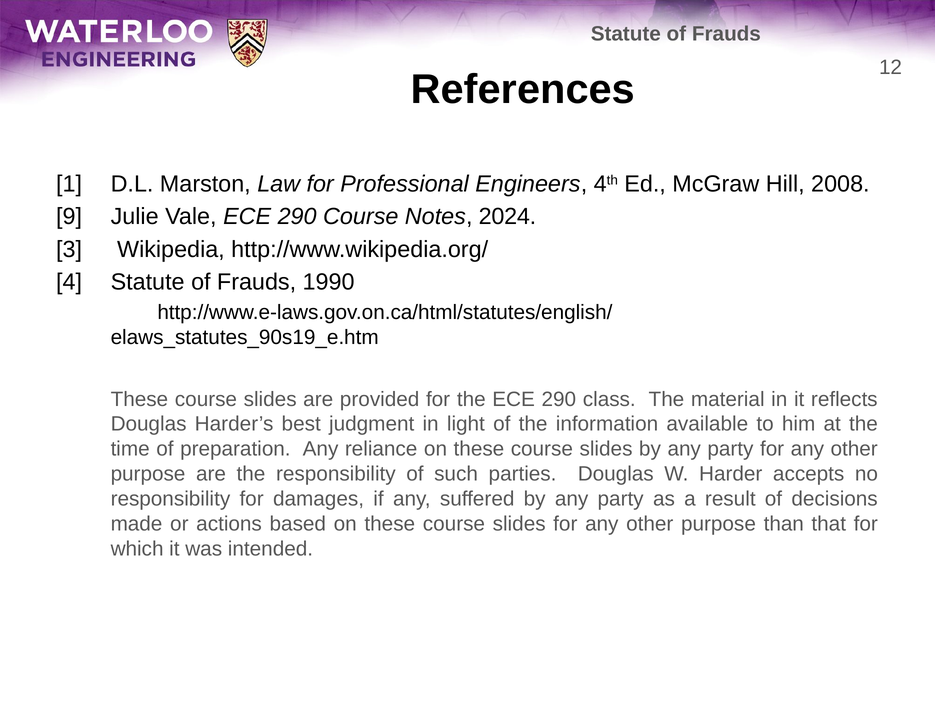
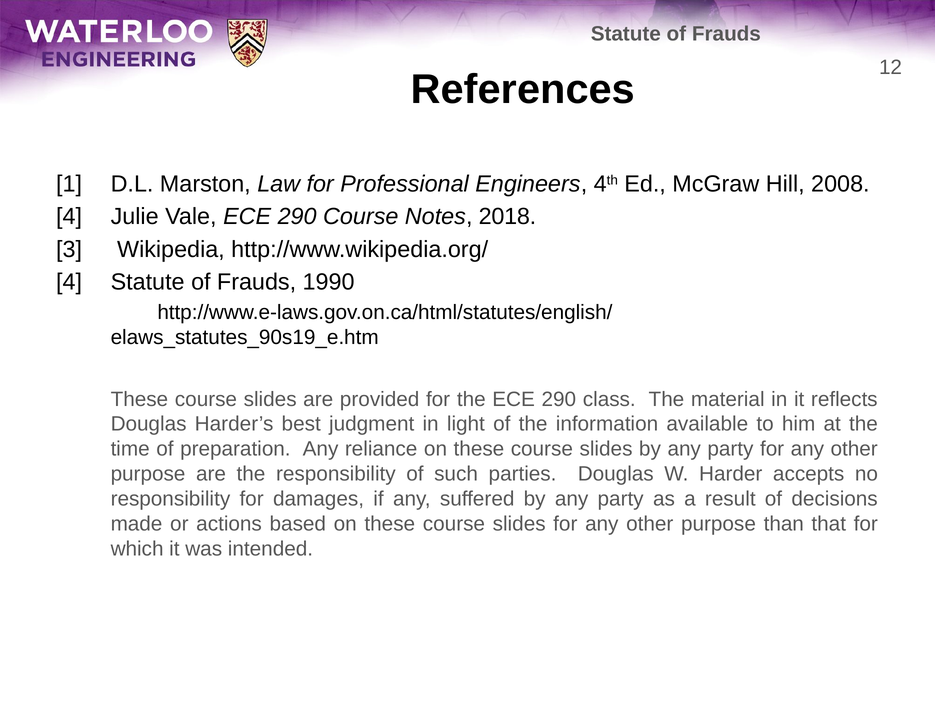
9: 9 -> 4 (69, 217)
2024: 2024 -> 2018 (507, 217)
